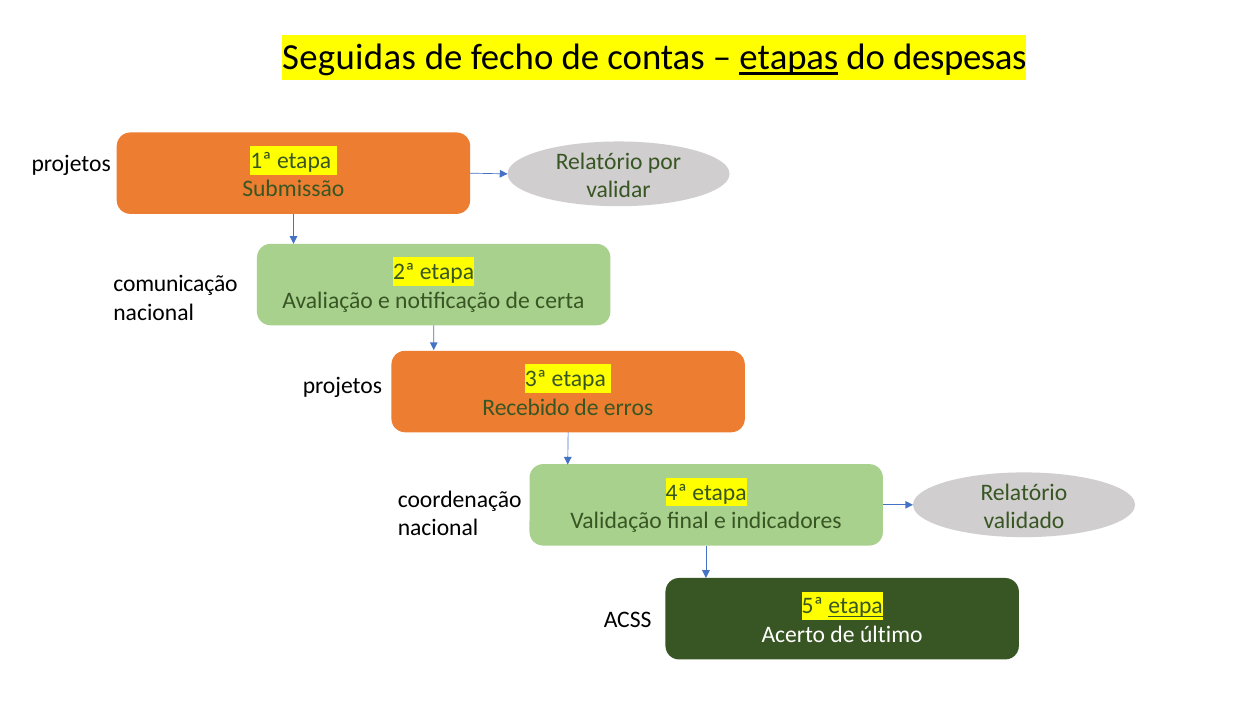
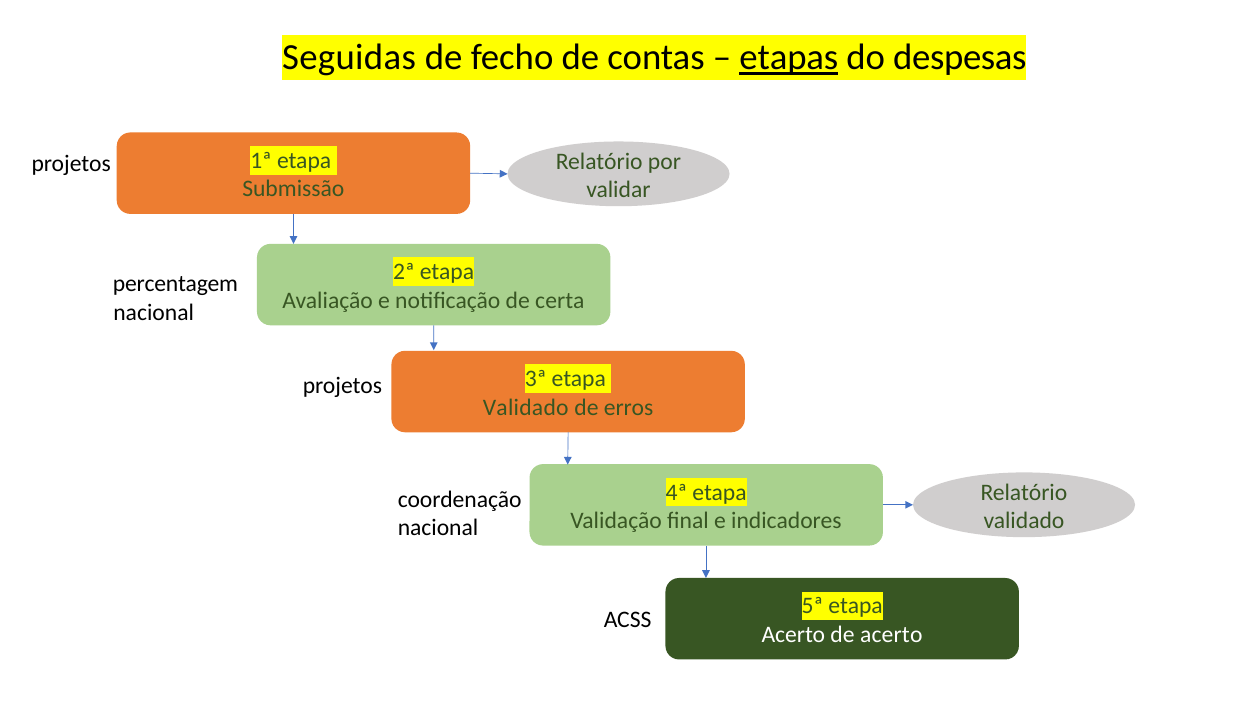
comunicação: comunicação -> percentagem (175, 284)
Recebido: Recebido -> Validado (526, 407)
etapa underline: present -> none (856, 606)
de último: último -> acerto (891, 634)
